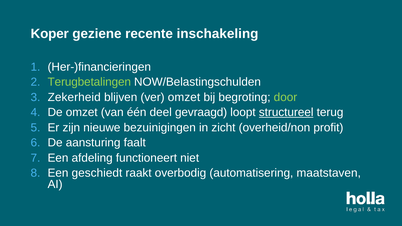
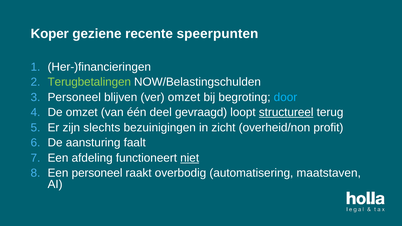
inschakeling: inschakeling -> speerpunten (217, 34)
Zekerheid: Zekerheid -> Personeel (74, 97)
door colour: light green -> light blue (285, 97)
nieuwe: nieuwe -> slechts (102, 128)
niet underline: none -> present (190, 158)
Een geschiedt: geschiedt -> personeel (97, 173)
